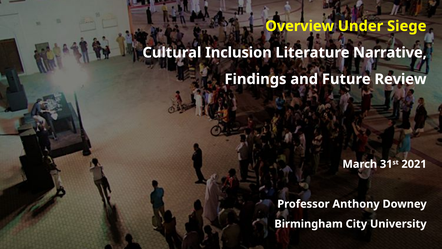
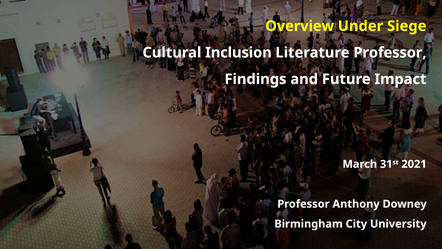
Literature Narrative: Narrative -> Professor (390, 53)
Review: Review -> Impact (400, 79)
